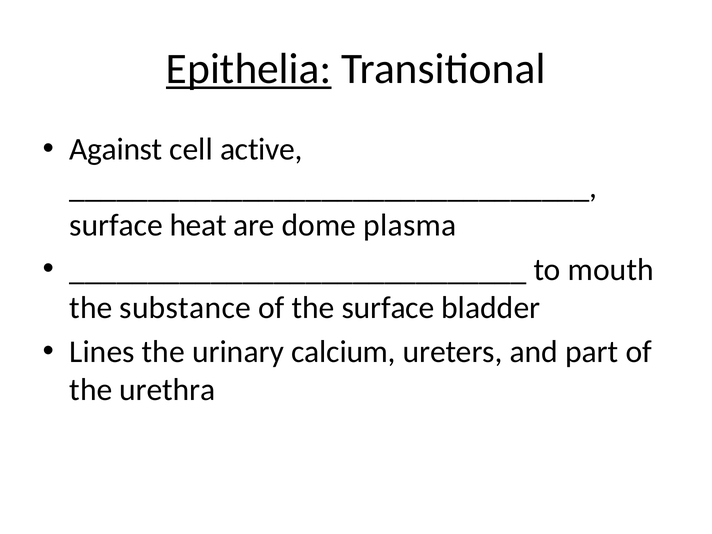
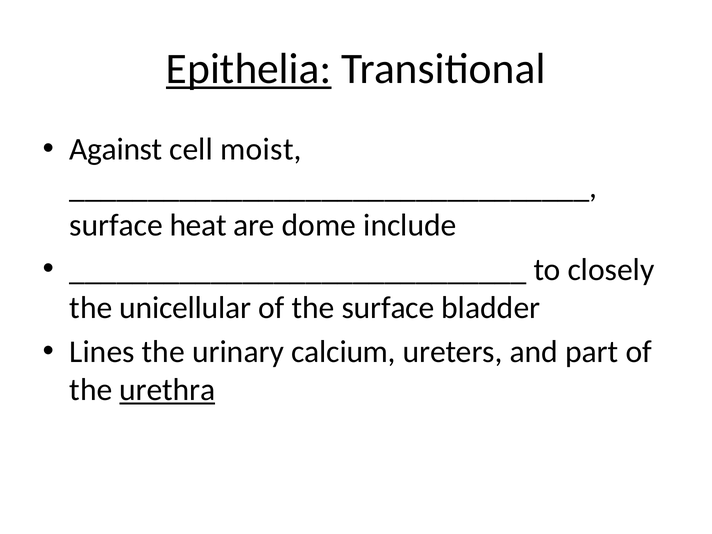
active: active -> moist (261, 149)
plasma: plasma -> include (410, 225)
mouth: mouth -> closely (611, 270)
substance: substance -> unicellular (185, 308)
urethra underline: none -> present (167, 390)
